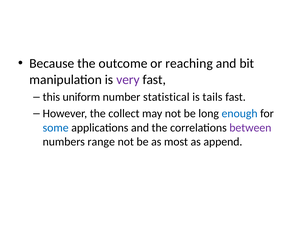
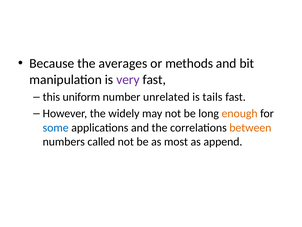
outcome: outcome -> averages (123, 63)
reaching: reaching -> methods (189, 63)
statistical: statistical -> unrelated (166, 97)
collect: collect -> widely (124, 113)
enough colour: blue -> orange (240, 113)
between colour: purple -> orange (250, 127)
range: range -> called (101, 141)
